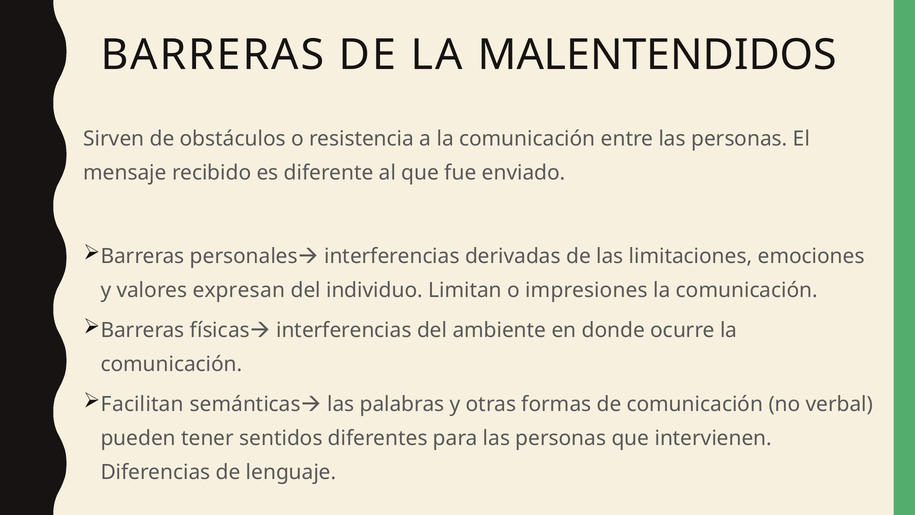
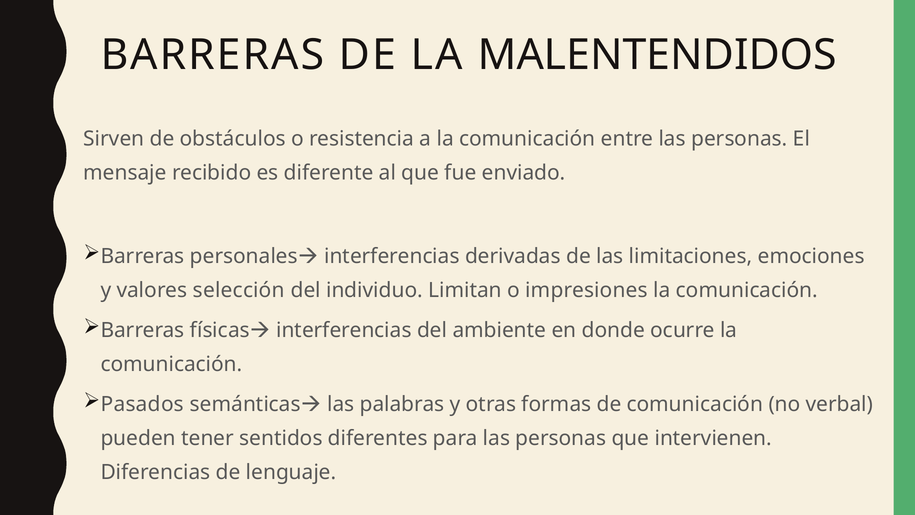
expresan: expresan -> selección (239, 290)
Facilitan: Facilitan -> Pasados (142, 404)
